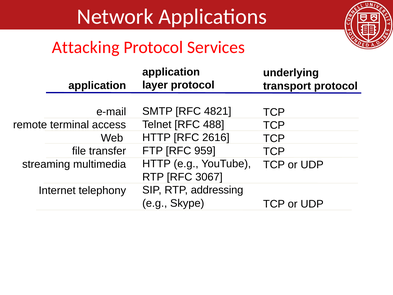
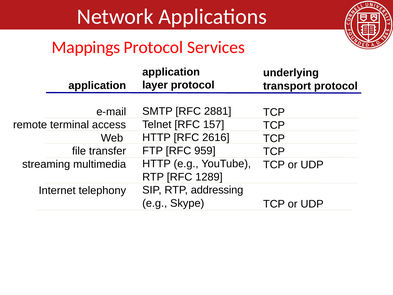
Attacking: Attacking -> Mappings (86, 47)
4821: 4821 -> 2881 (218, 111)
488: 488 -> 157 (214, 124)
3067: 3067 -> 1289 (209, 177)
